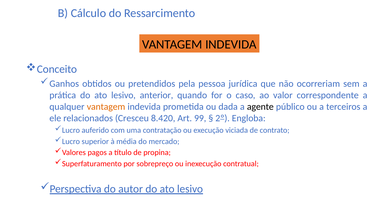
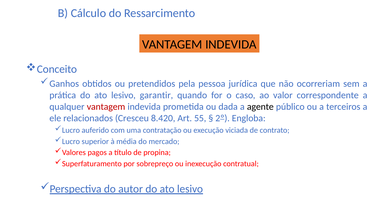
anterior: anterior -> garantir (156, 95)
vantagem colour: orange -> red (106, 107)
99: 99 -> 55 (200, 118)
